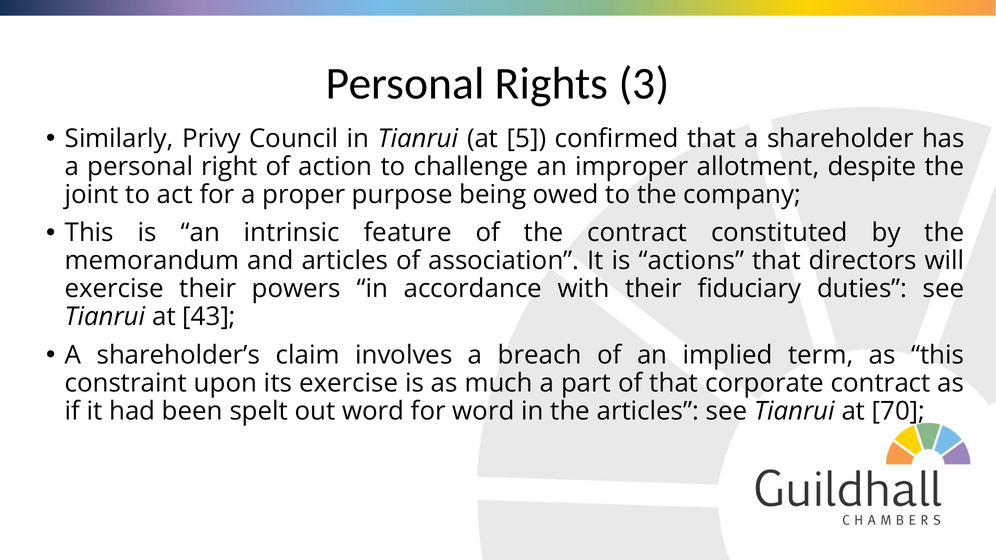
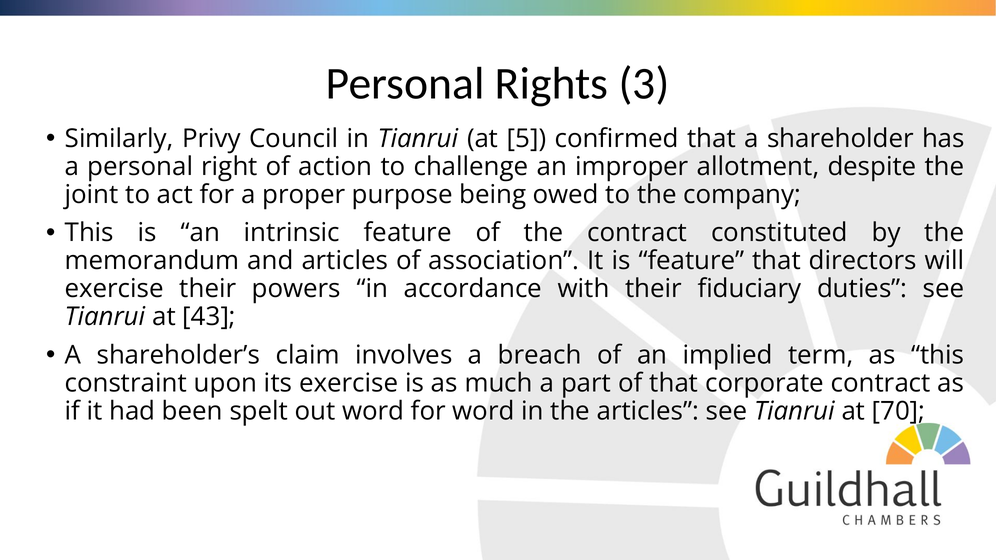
is actions: actions -> feature (691, 261)
